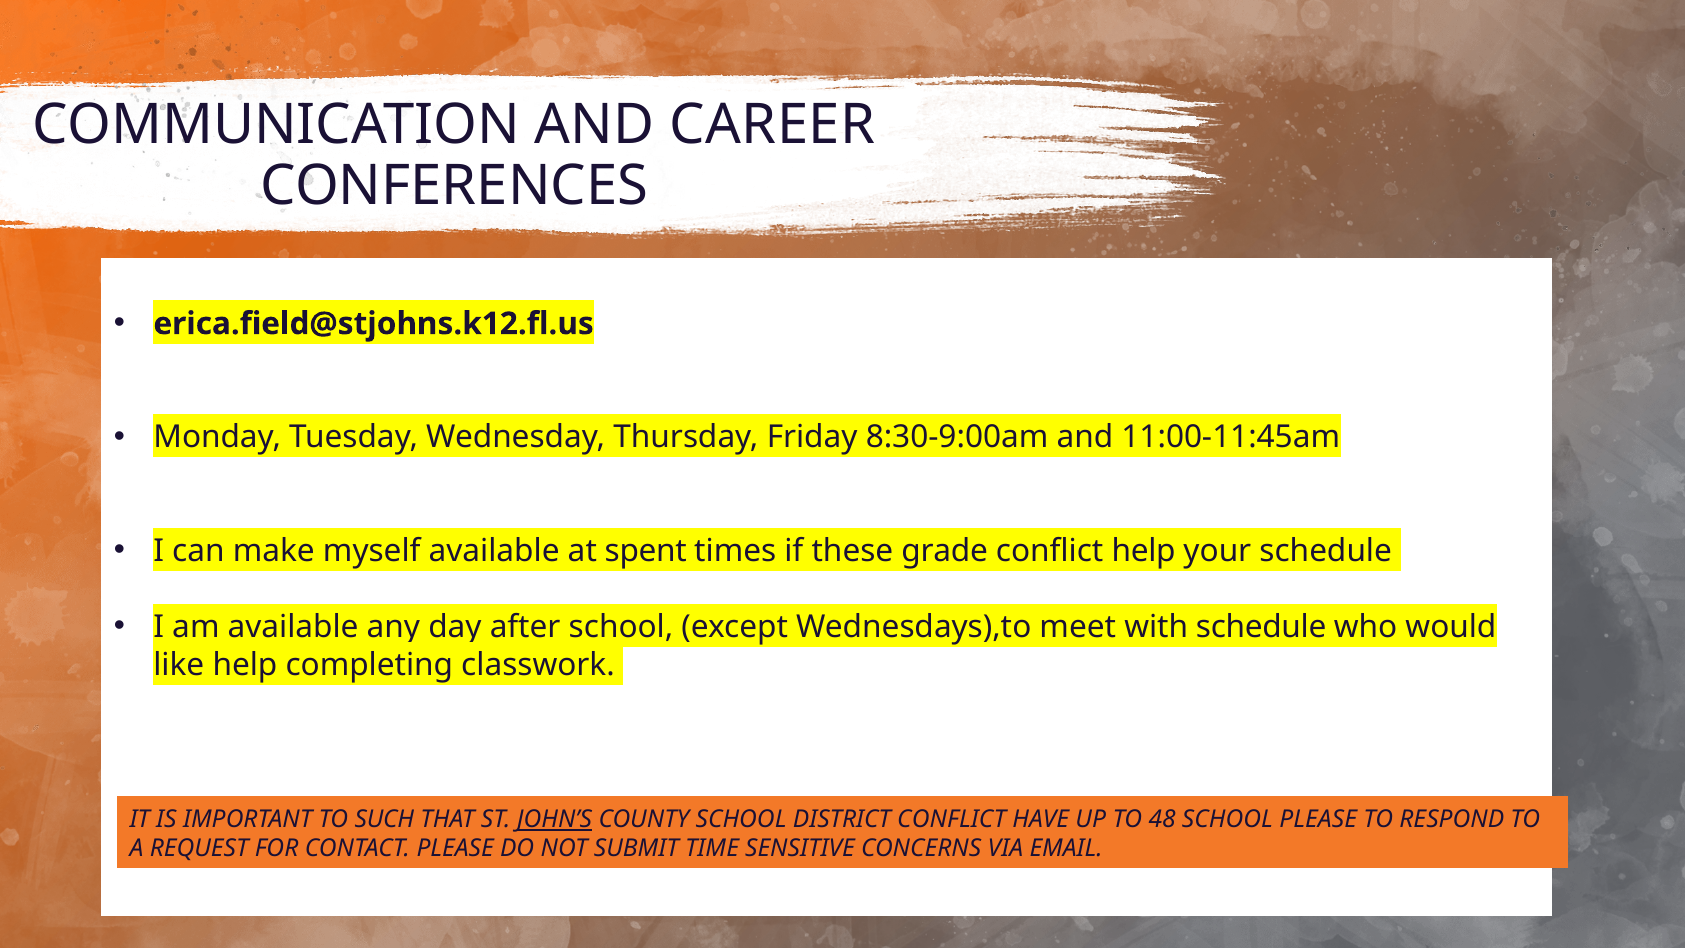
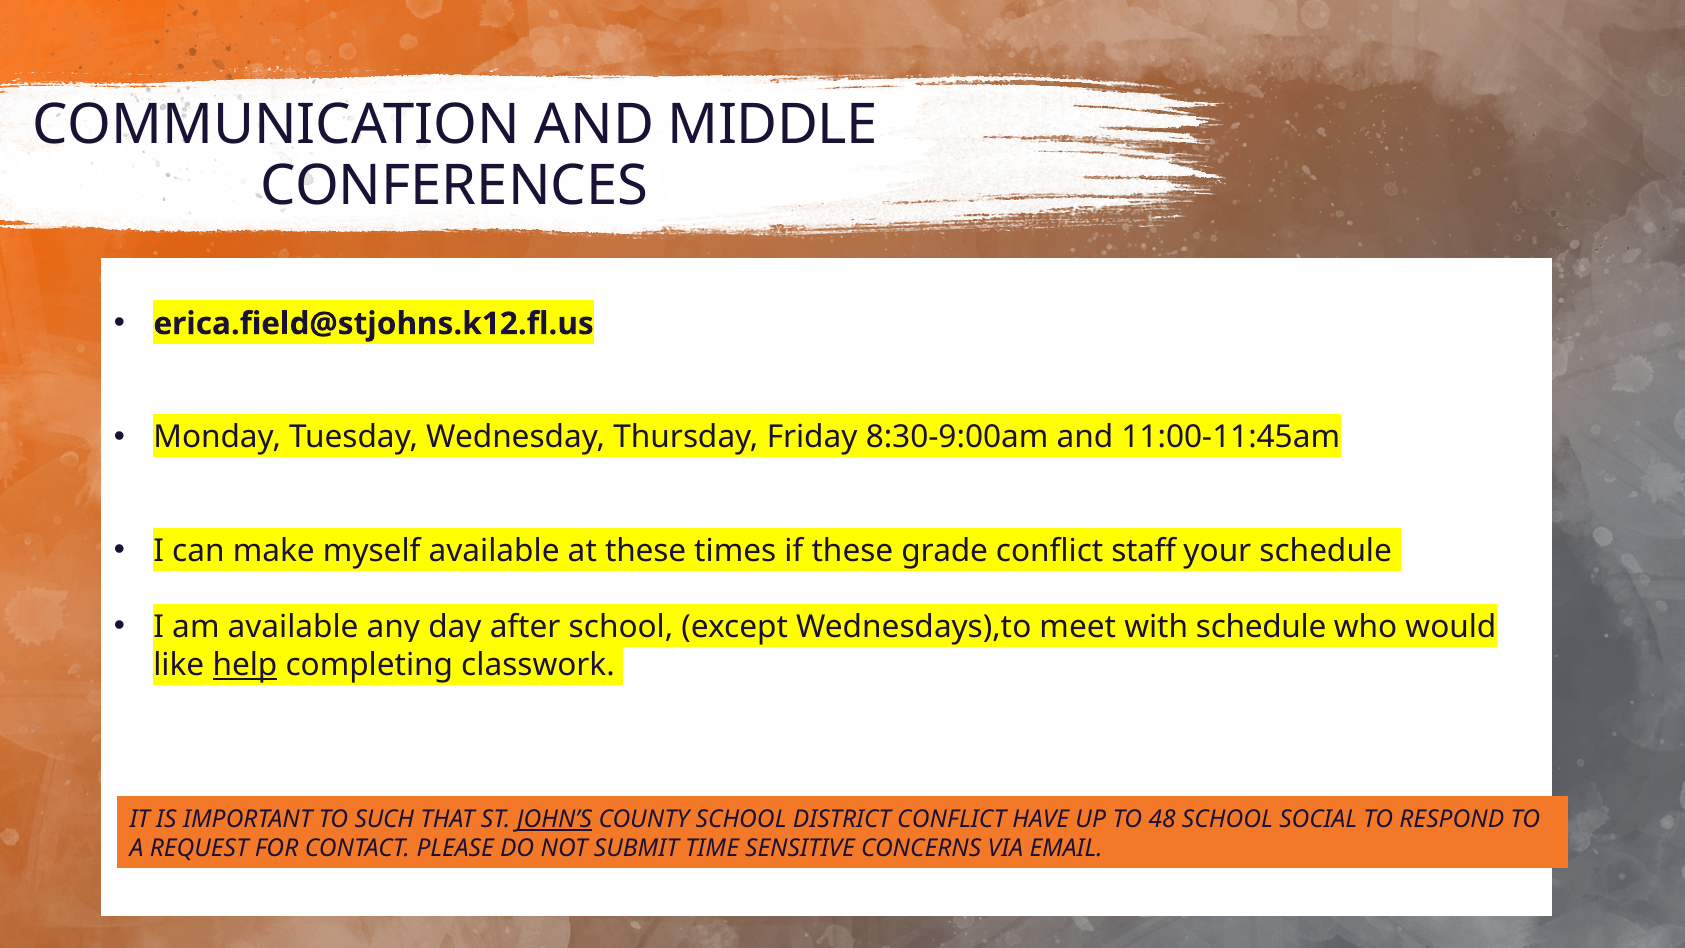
CAREER: CAREER -> MIDDLE (773, 125)
at spent: spent -> these (646, 551)
conflict help: help -> staff (1144, 551)
help underline: none -> present (245, 665)
SCHOOL PLEASE: PLEASE -> SOCIAL (1318, 819)
